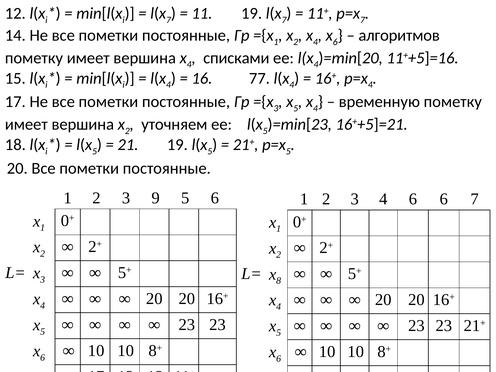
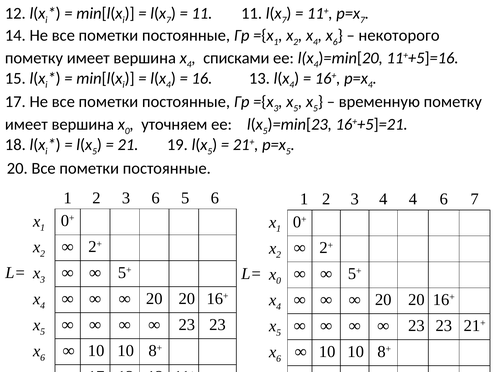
11 19: 19 -> 11 (252, 14)
алгоритмов: алгоритмов -> некоторого (399, 35)
77: 77 -> 13 (259, 78)
4: 4 -> 5 (315, 108)
2: 2 -> 0 (127, 131)
3 9: 9 -> 6 (156, 198)
4 6: 6 -> 4 (413, 199)
8: 8 -> 0 (279, 281)
